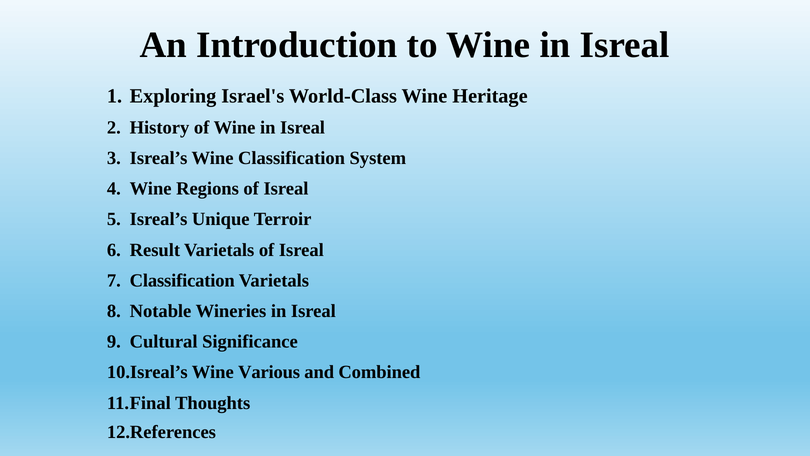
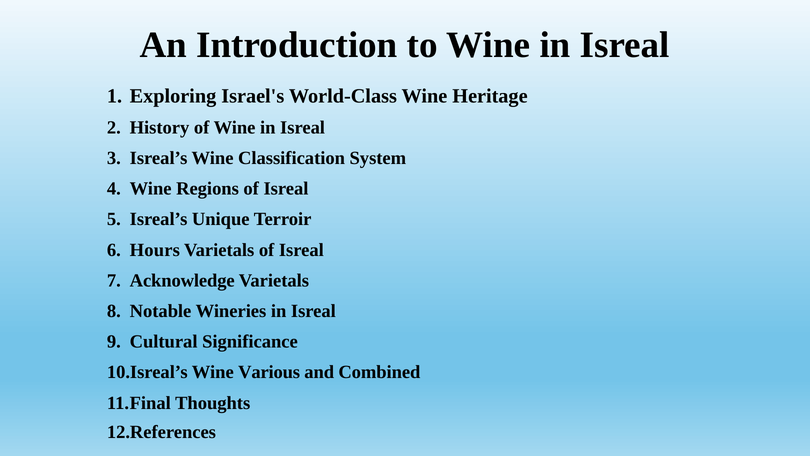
Result: Result -> Hours (155, 250)
Classification: Classification -> Acknowledge (182, 280)
